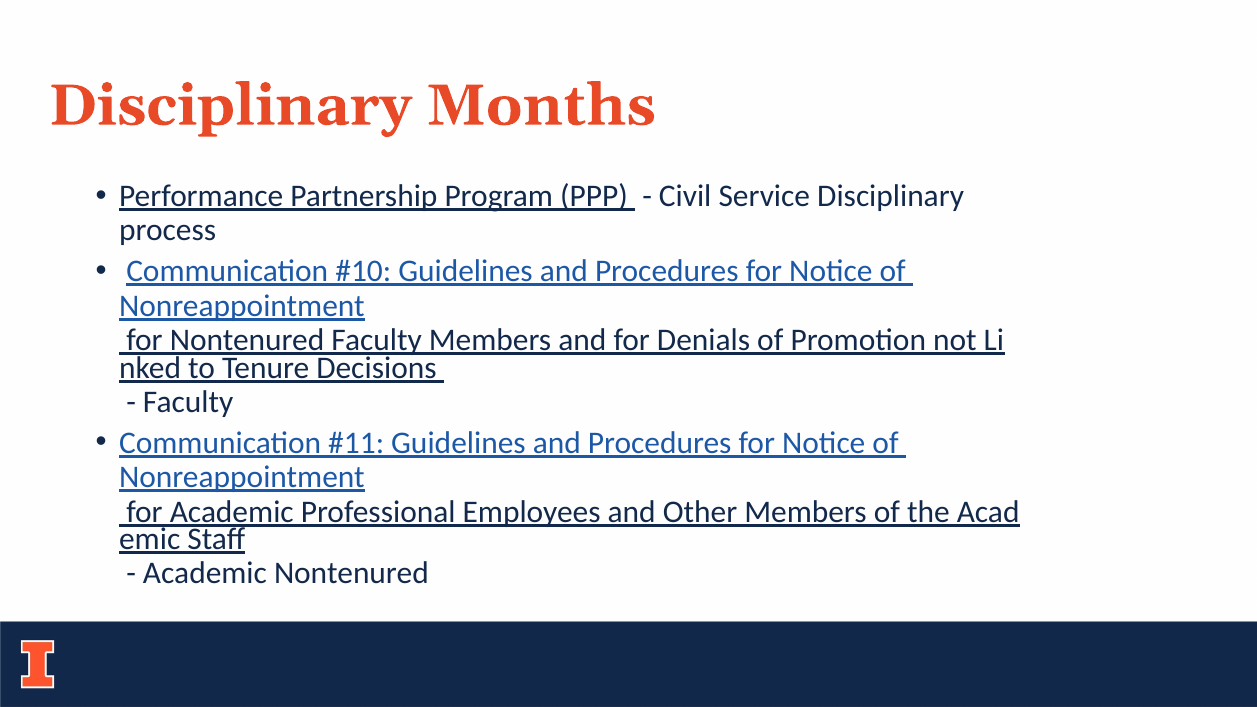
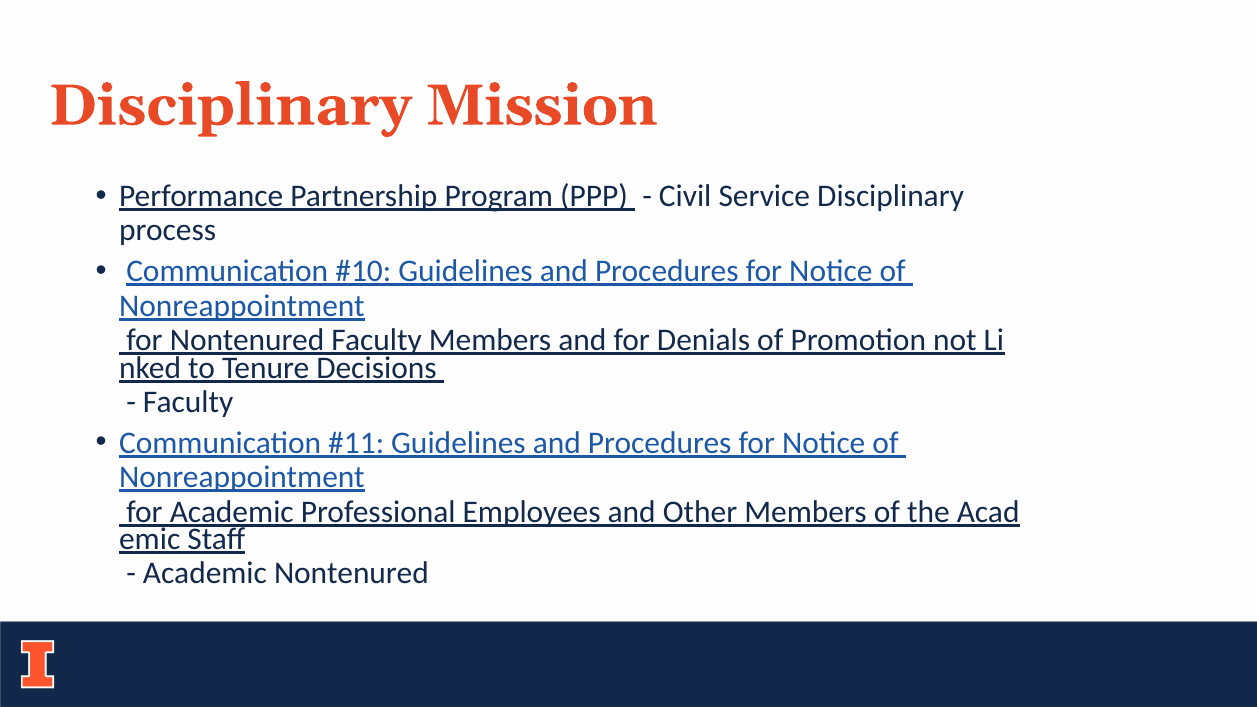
Months: Months -> Mission (542, 106)
